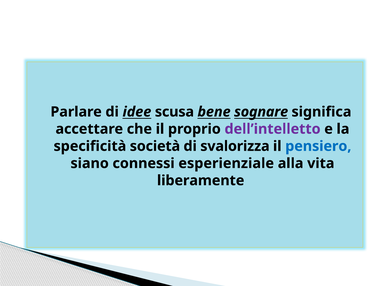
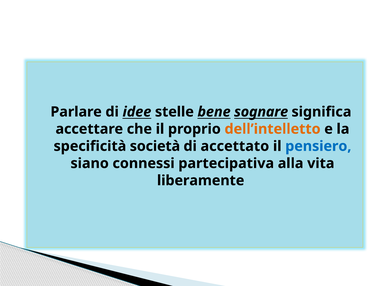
scusa: scusa -> stelle (174, 112)
dell’intelletto colour: purple -> orange (273, 129)
svalorizza: svalorizza -> accettato (235, 146)
esperienziale: esperienziale -> partecipativa (226, 164)
